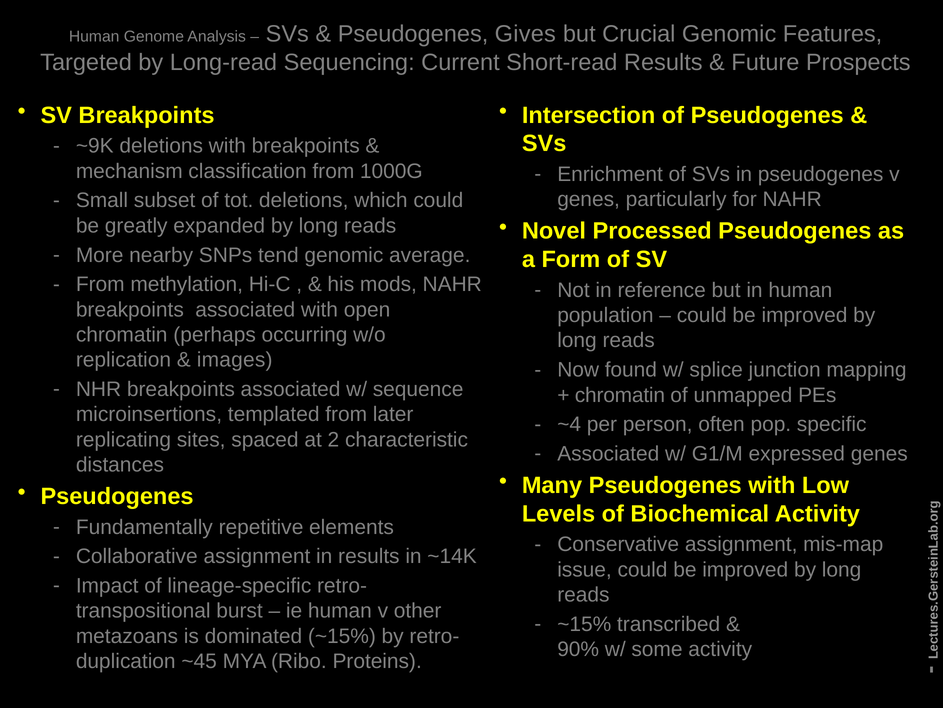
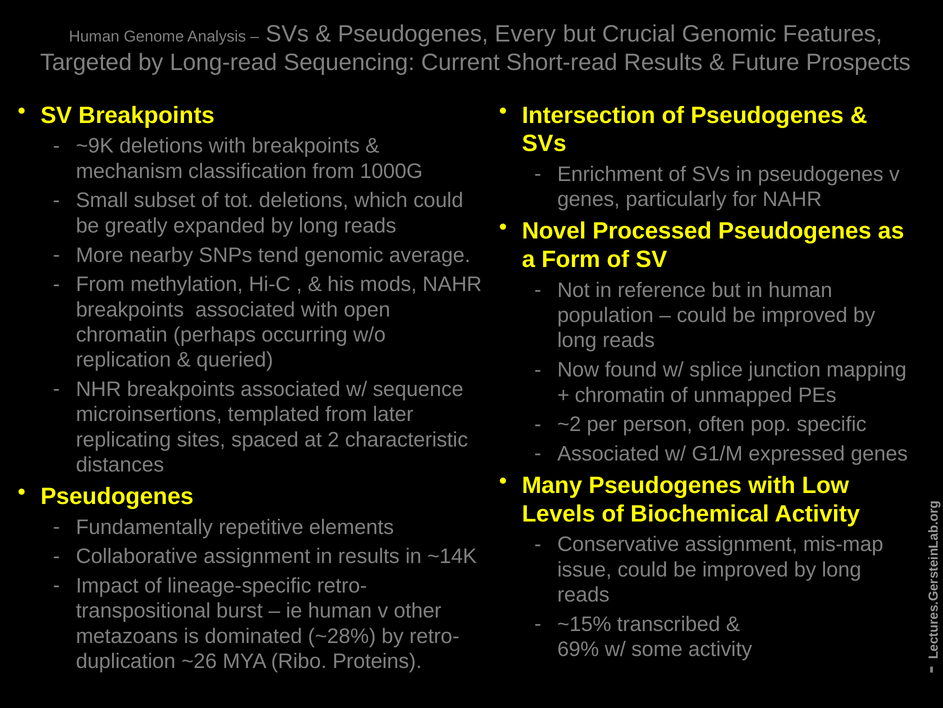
Gives: Gives -> Every (525, 34)
images: images -> queried (235, 360)
~4: ~4 -> ~2 (569, 424)
dominated ~15%: ~15% -> ~28% (342, 636)
90%: 90% -> 69% (578, 649)
~45: ~45 -> ~26 (199, 661)
